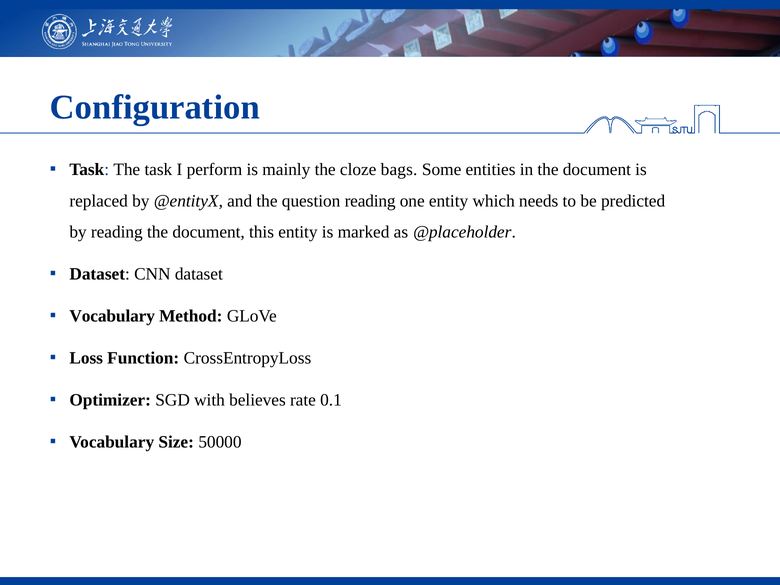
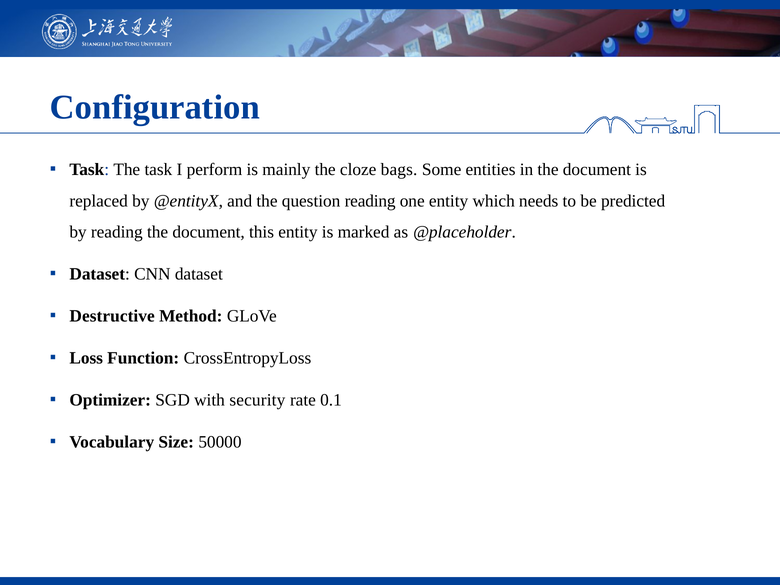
Vocabulary: Vocabulary -> Destructive (112, 316)
believes: believes -> security (257, 400)
